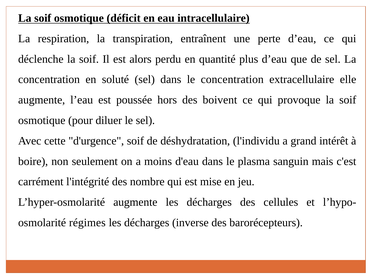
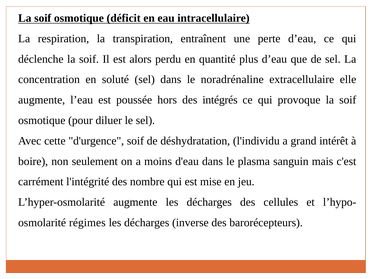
le concentration: concentration -> noradrénaline (232, 79)
boivent: boivent -> intégrés (220, 100)
